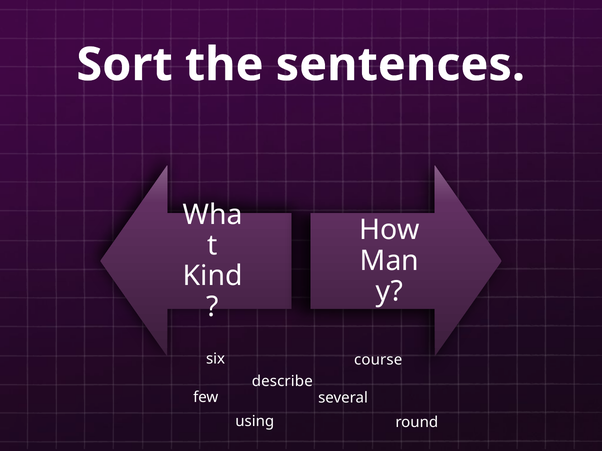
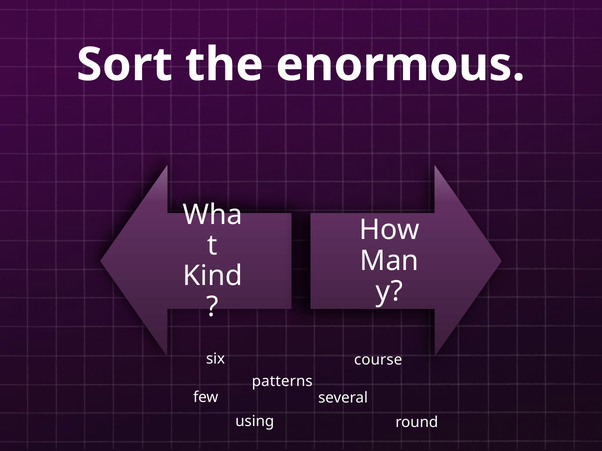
sentences: sentences -> enormous (400, 65)
describe: describe -> patterns (282, 382)
